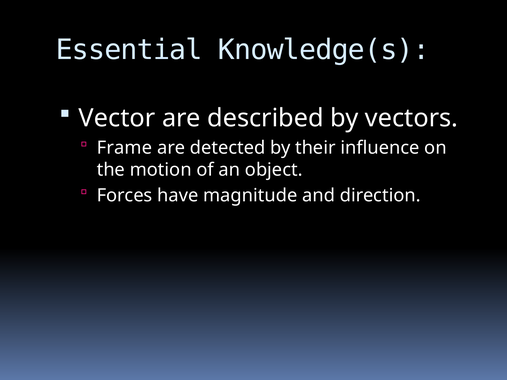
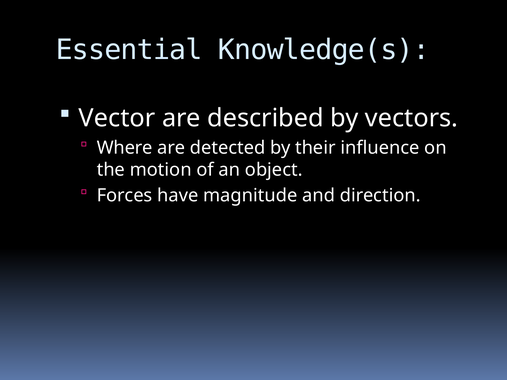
Frame: Frame -> Where (125, 148)
